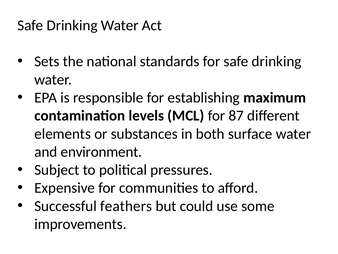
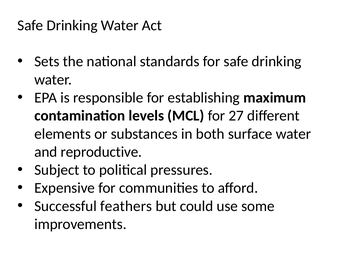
87: 87 -> 27 (236, 115)
environment: environment -> reproductive (101, 152)
